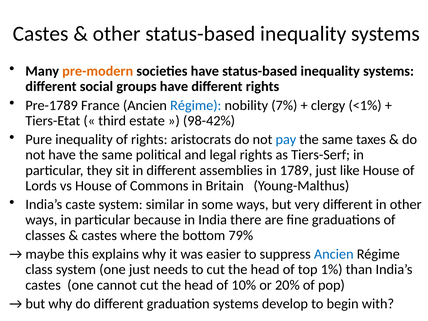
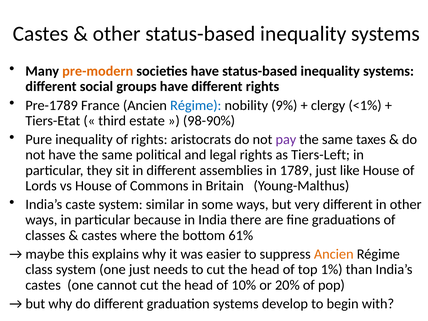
7%: 7% -> 9% (284, 105)
98-42%: 98-42% -> 98-90% (209, 121)
pay colour: blue -> purple (286, 140)
Tiers-Serf: Tiers-Serf -> Tiers-Left (321, 155)
79%: 79% -> 61% (241, 235)
Ancien colour: blue -> orange (334, 254)
